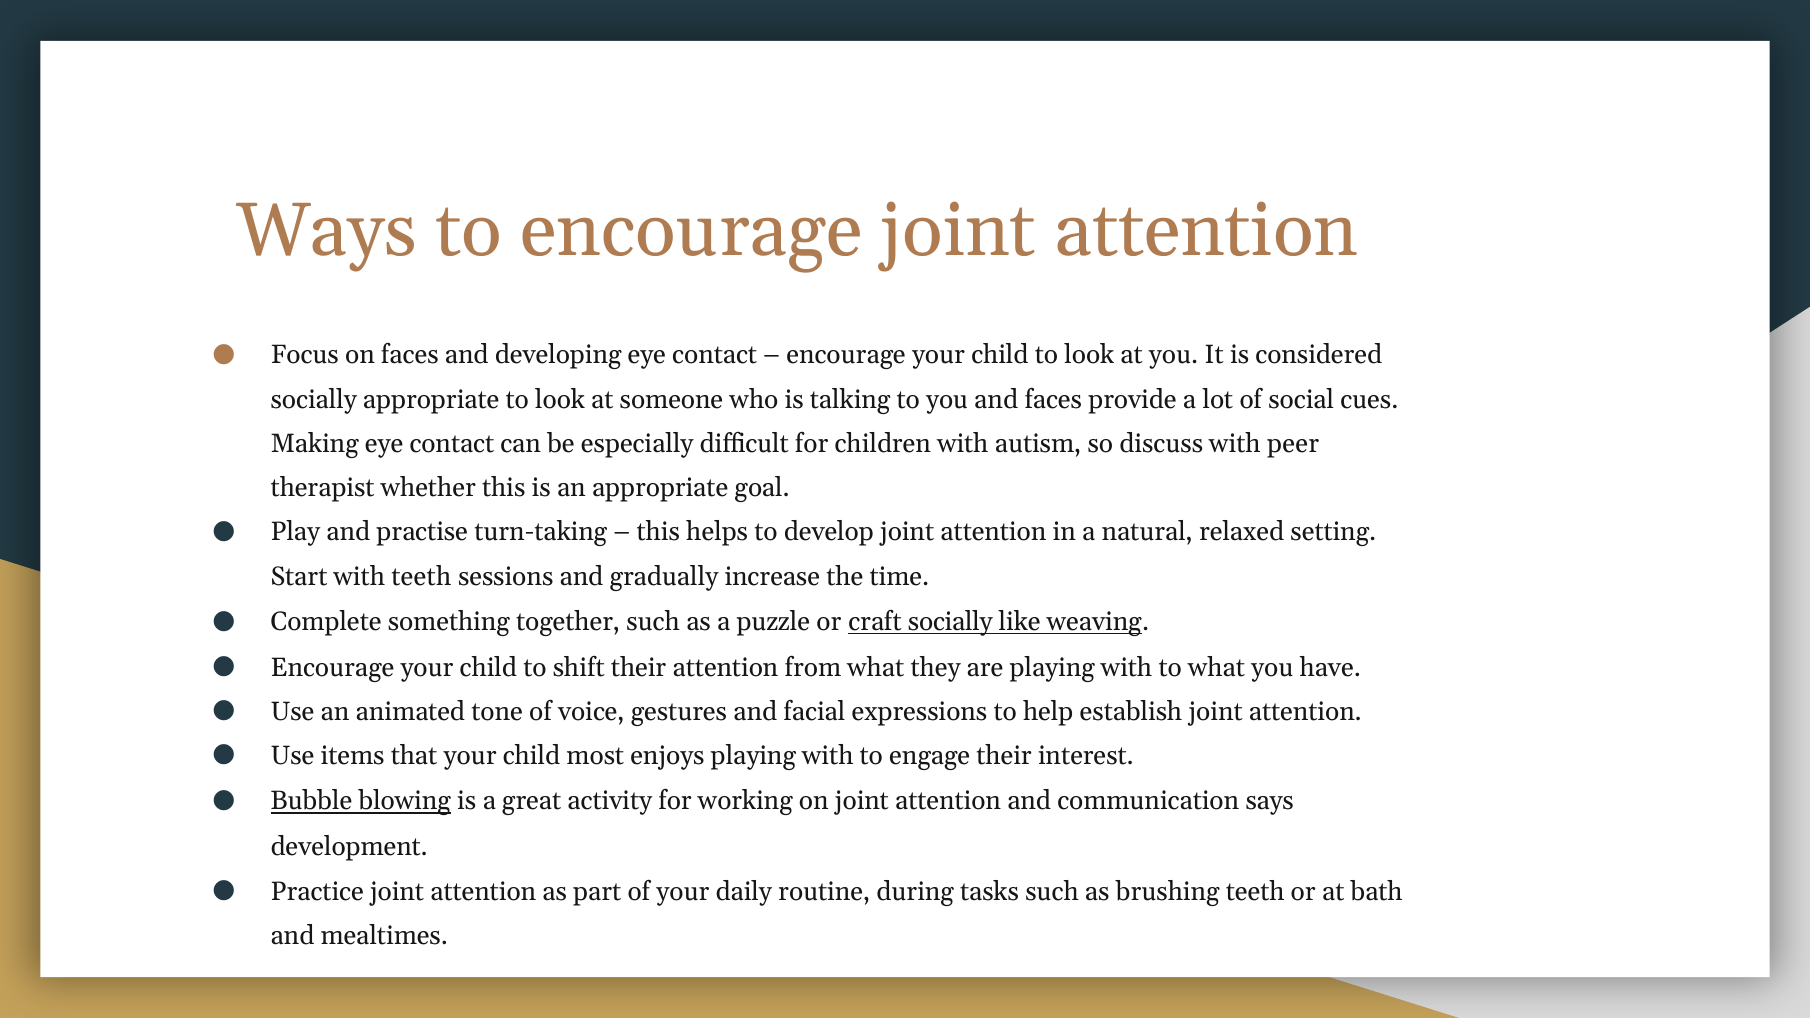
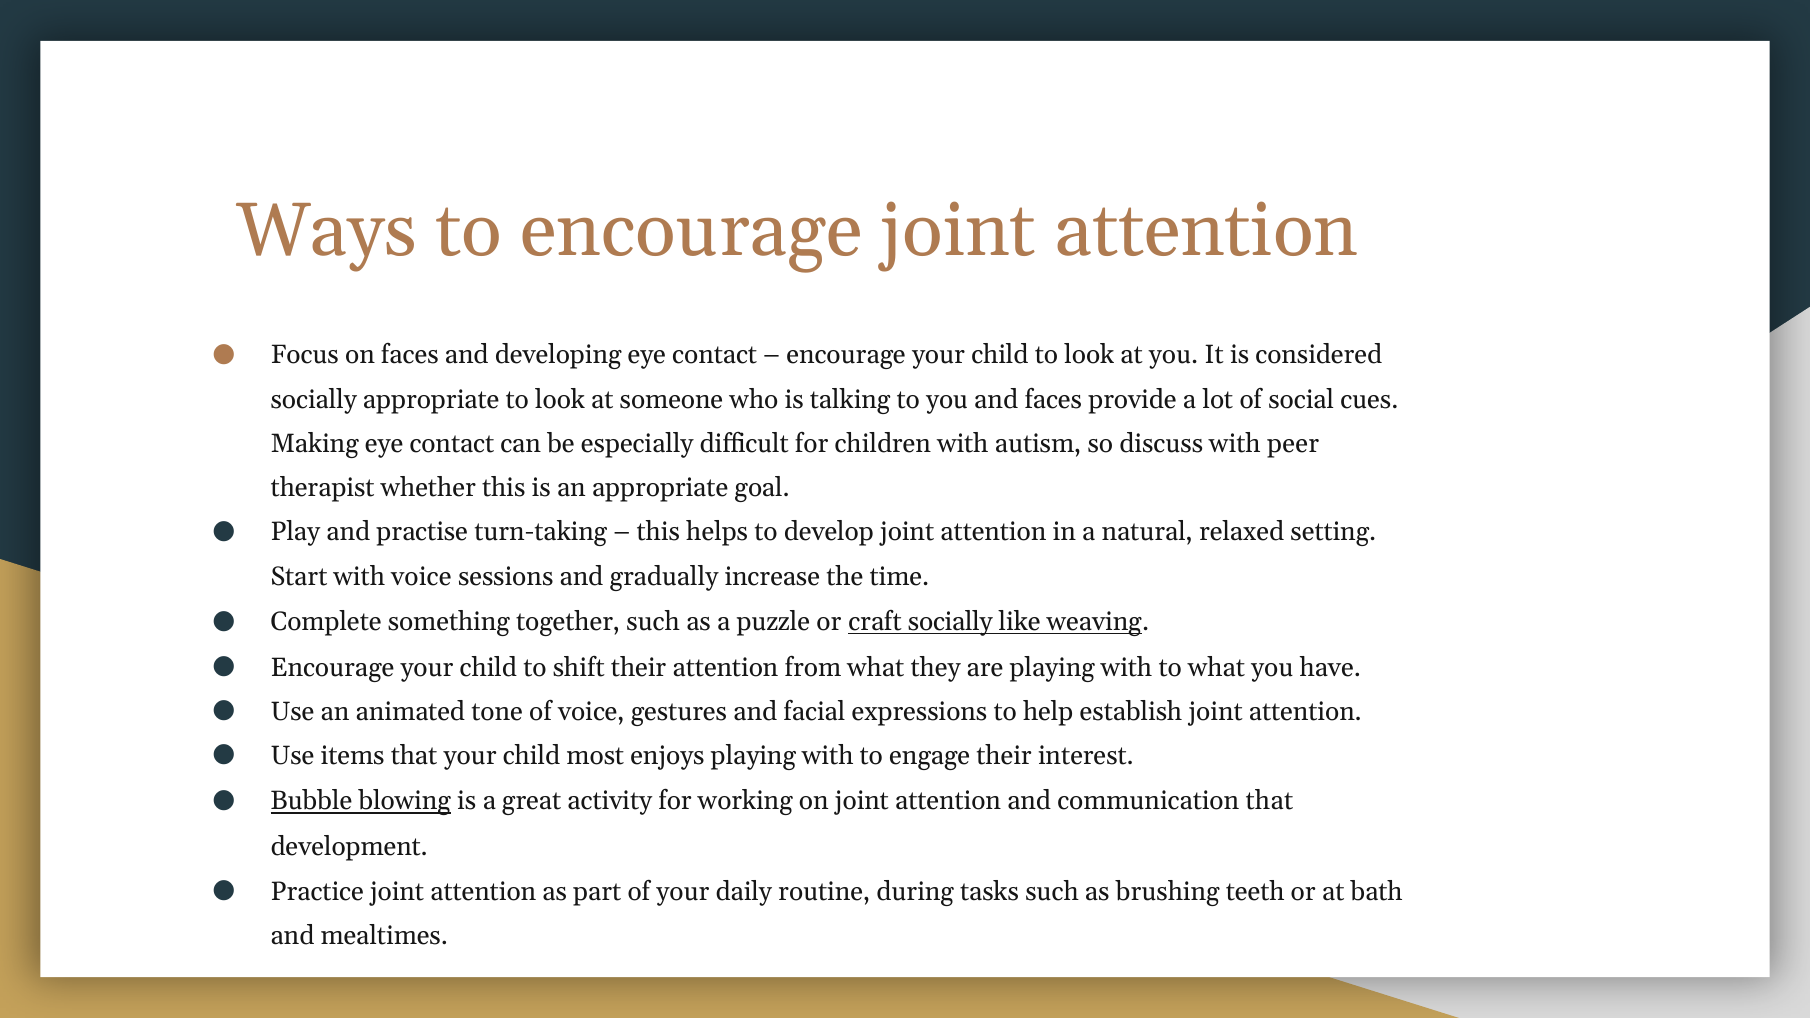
with teeth: teeth -> voice (421, 577)
communication says: says -> that (1269, 801)
